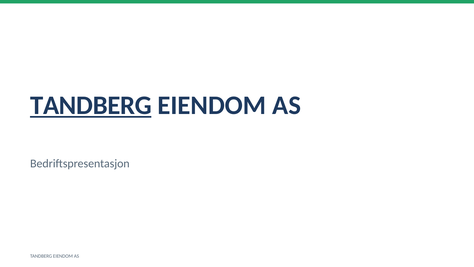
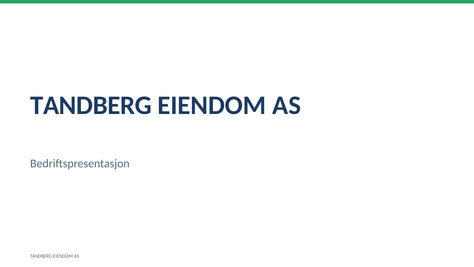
TANDBERG underline: present -> none (91, 105)
